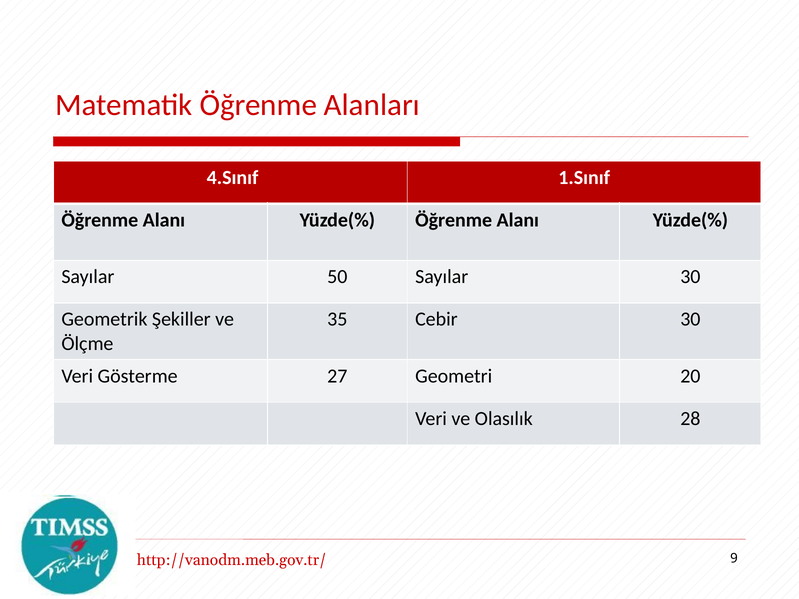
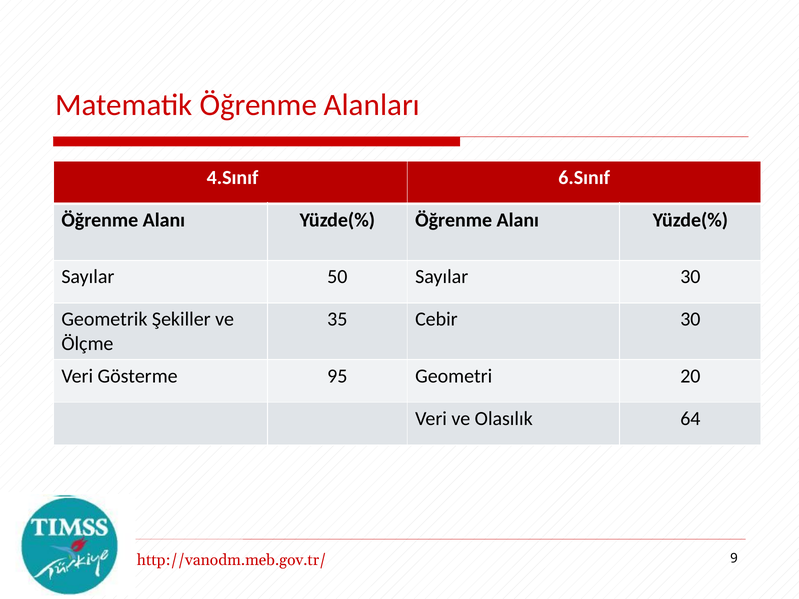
1.Sınıf: 1.Sınıf -> 6.Sınıf (584, 178)
27: 27 -> 95 (337, 376)
28: 28 -> 64 (690, 419)
